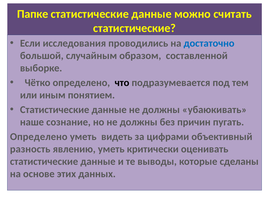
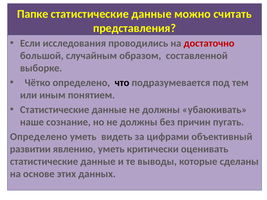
статистические: статистические -> представления (135, 28)
достаточно colour: blue -> red (209, 43)
разность: разность -> развитии (30, 149)
